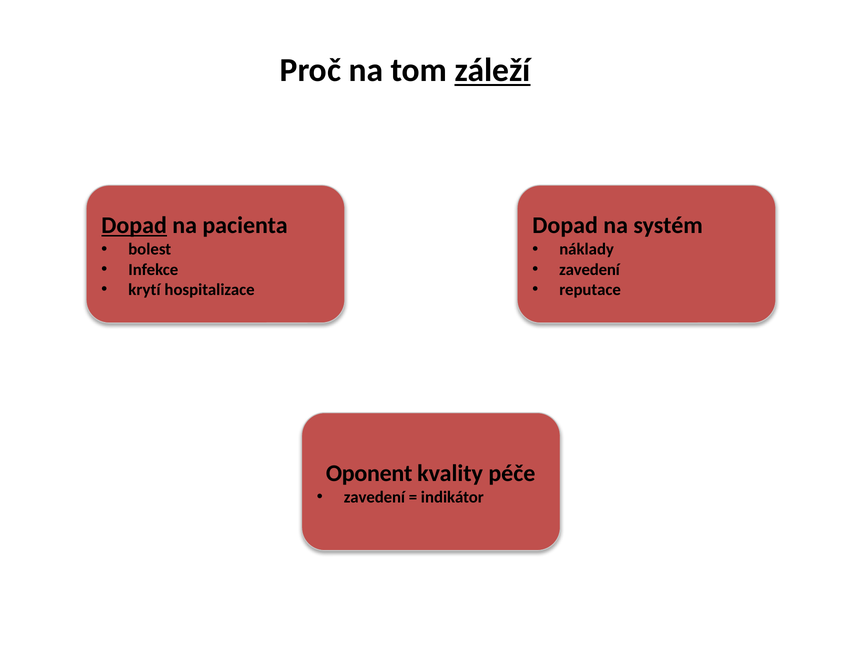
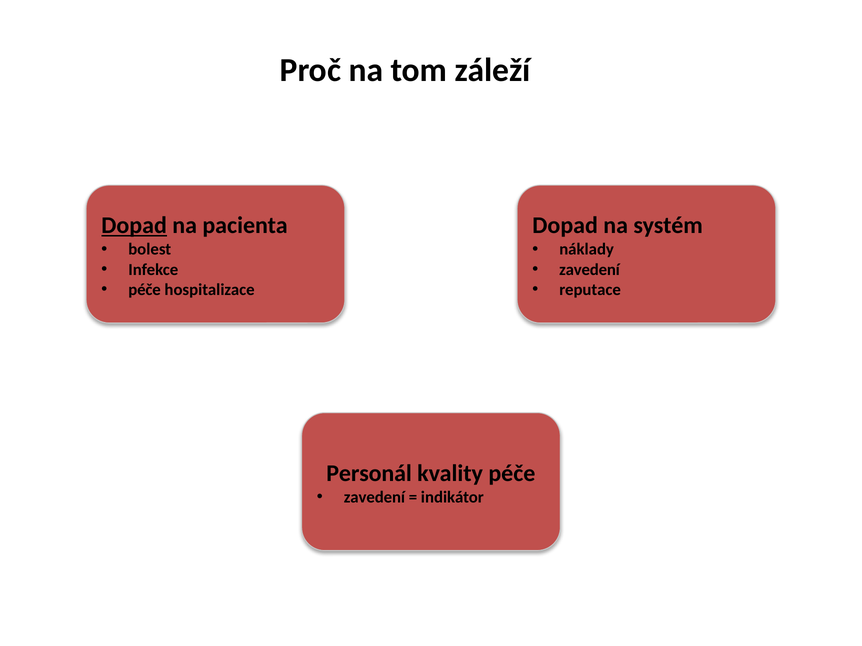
záleží underline: present -> none (493, 70)
krytí: krytí -> péče (145, 290)
Oponent: Oponent -> Personál (369, 474)
